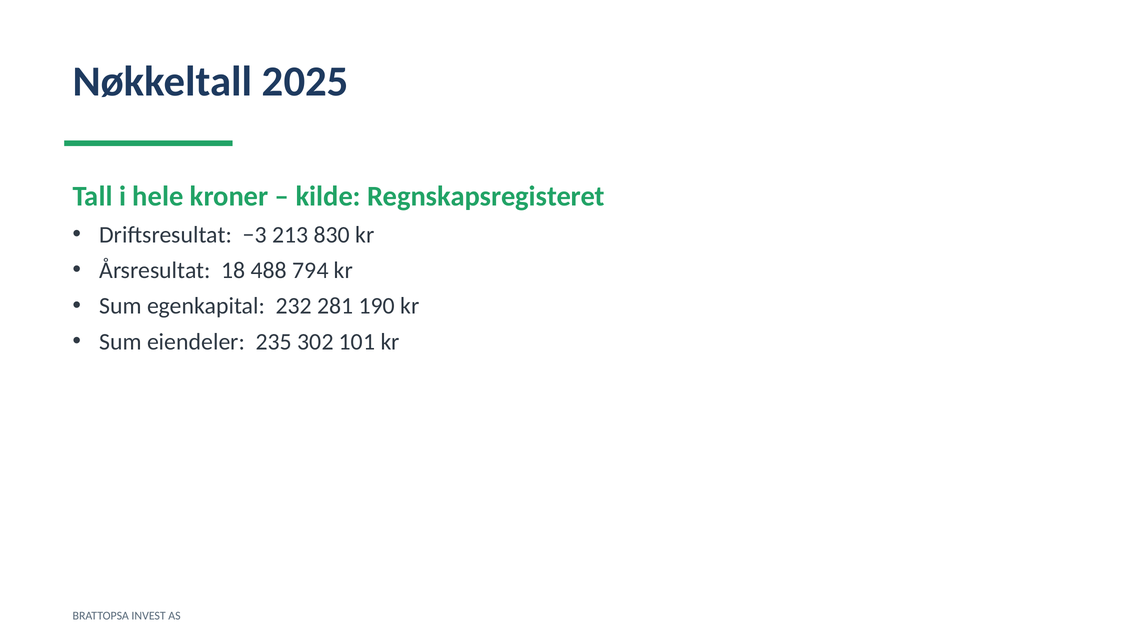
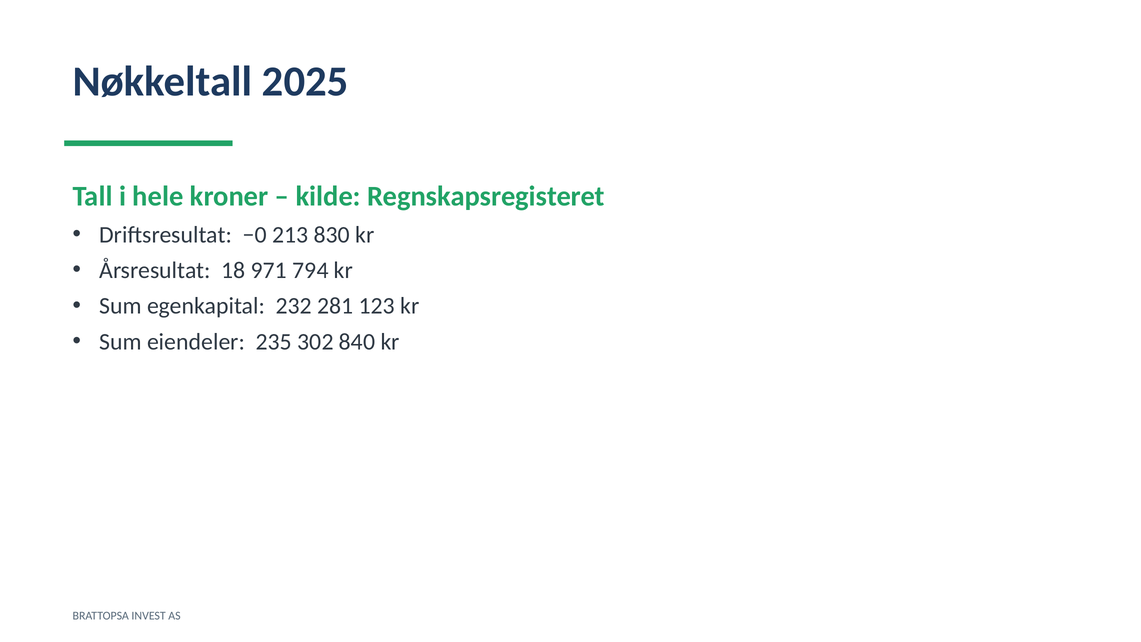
−3: −3 -> −0 (255, 235)
488: 488 -> 971 (269, 270)
190: 190 -> 123 (377, 306)
101: 101 -> 840 (357, 342)
